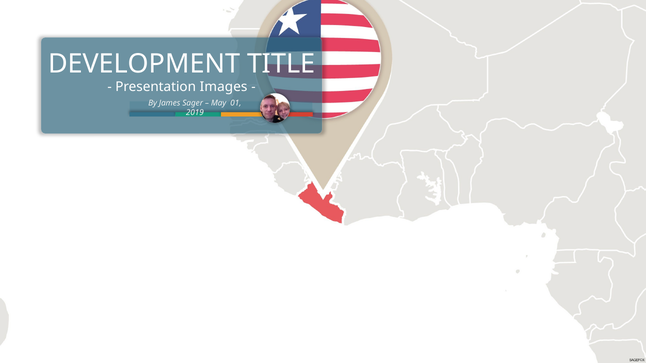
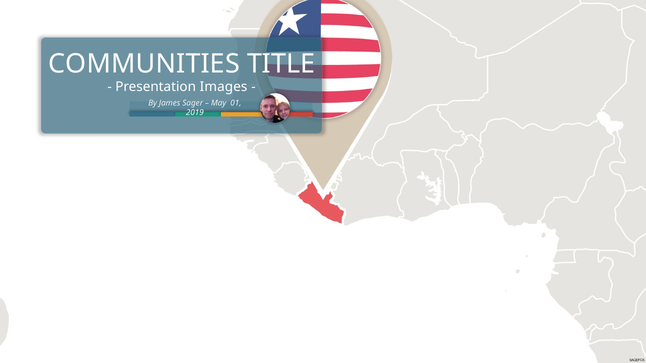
DEVELOPMENT: DEVELOPMENT -> COMMUNITIES (144, 64)
